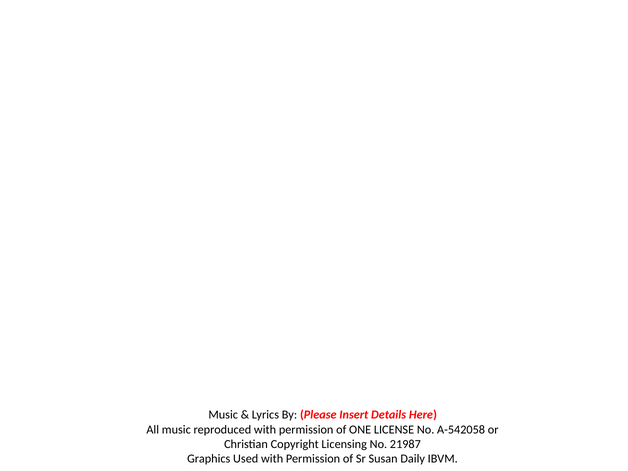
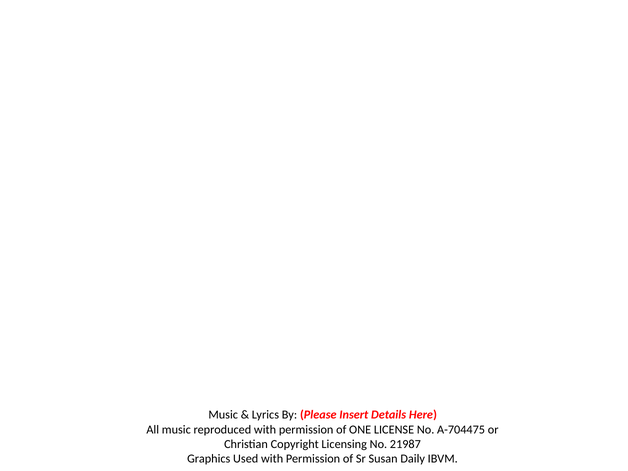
A-542058: A-542058 -> A-704475 (461, 430)
